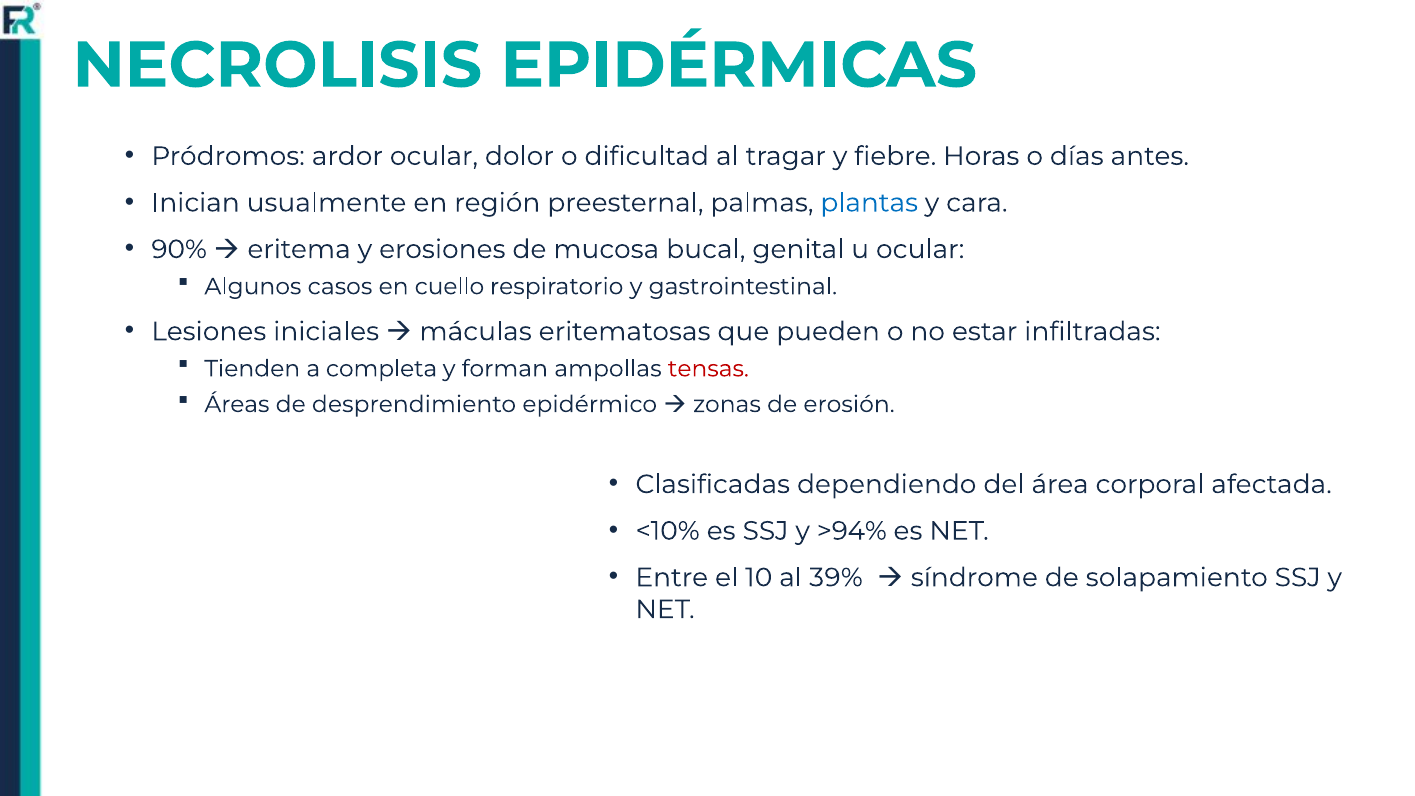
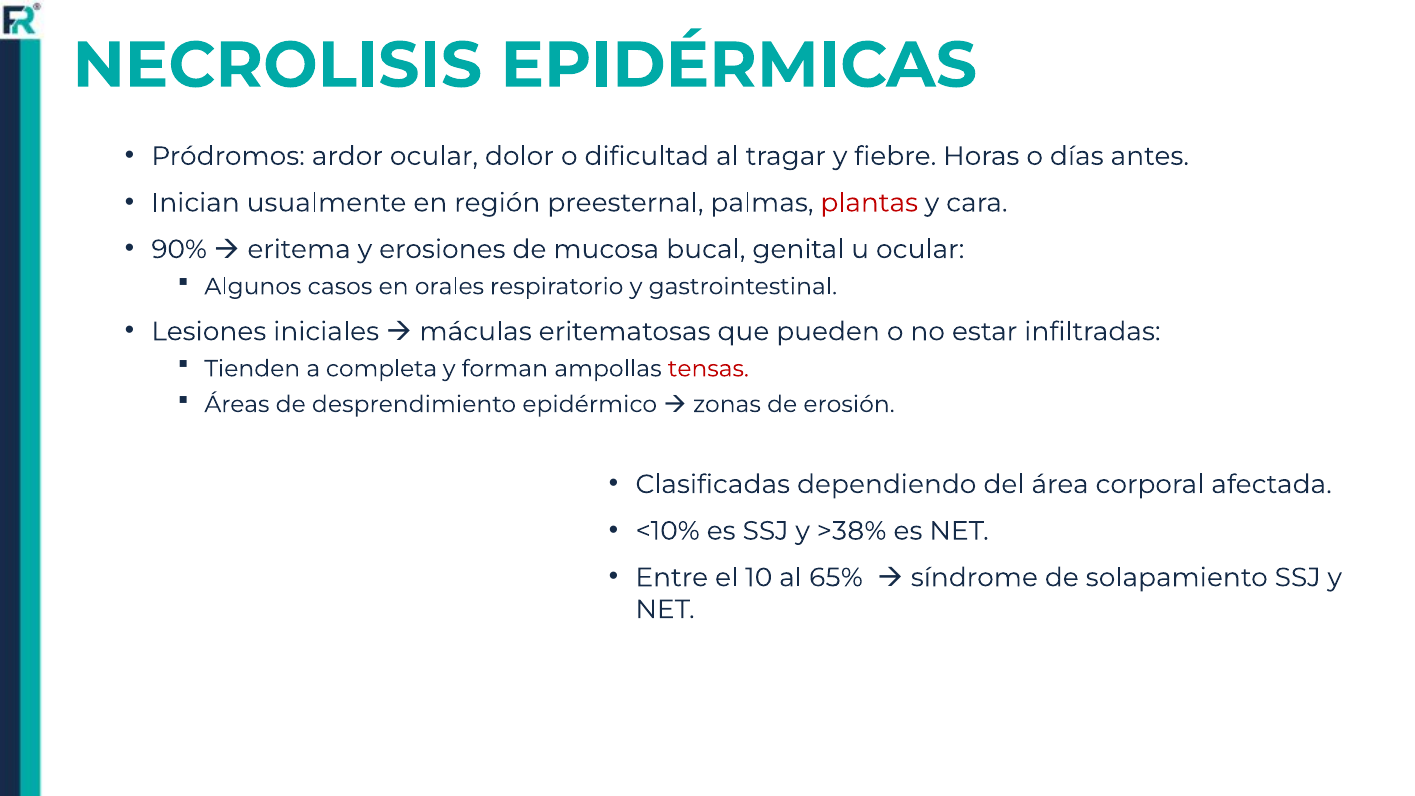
plantas colour: blue -> red (869, 203)
cuello: cuello -> orales (449, 286)
>94%: >94% -> >38% (852, 531)
39%: 39% -> 65% (836, 577)
